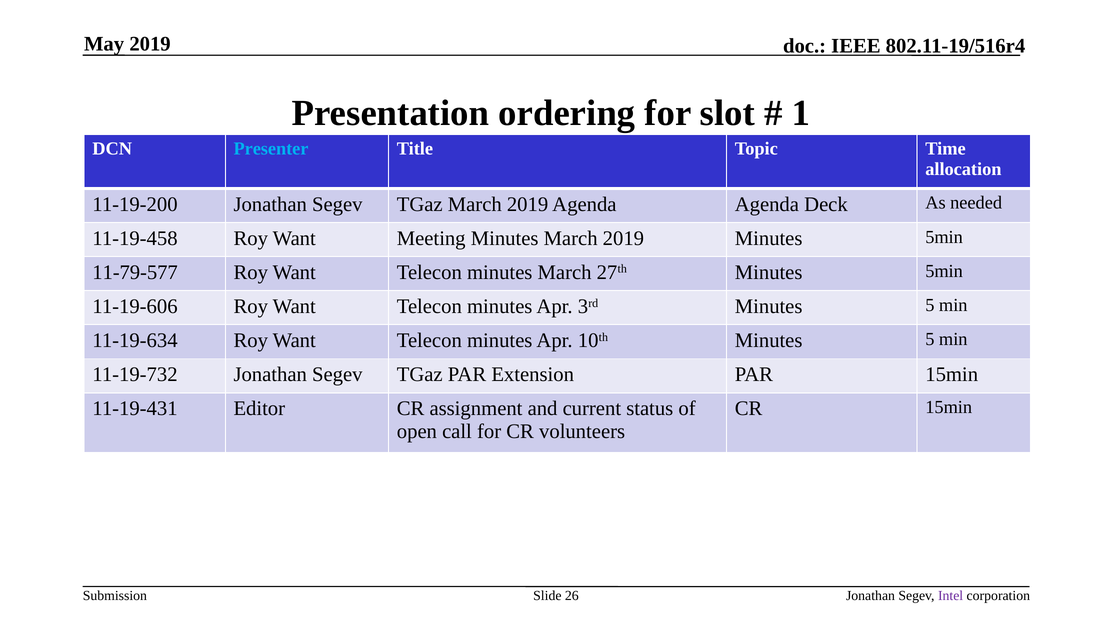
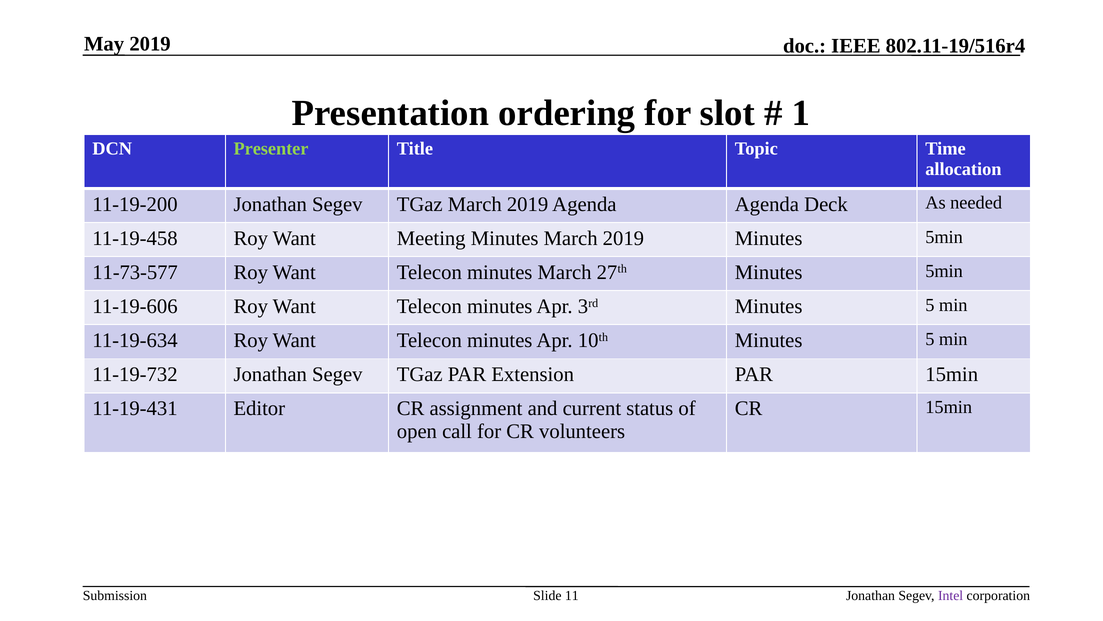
Presenter colour: light blue -> light green (271, 149)
11-79-577: 11-79-577 -> 11-73-577 (135, 272)
26: 26 -> 11 (572, 595)
